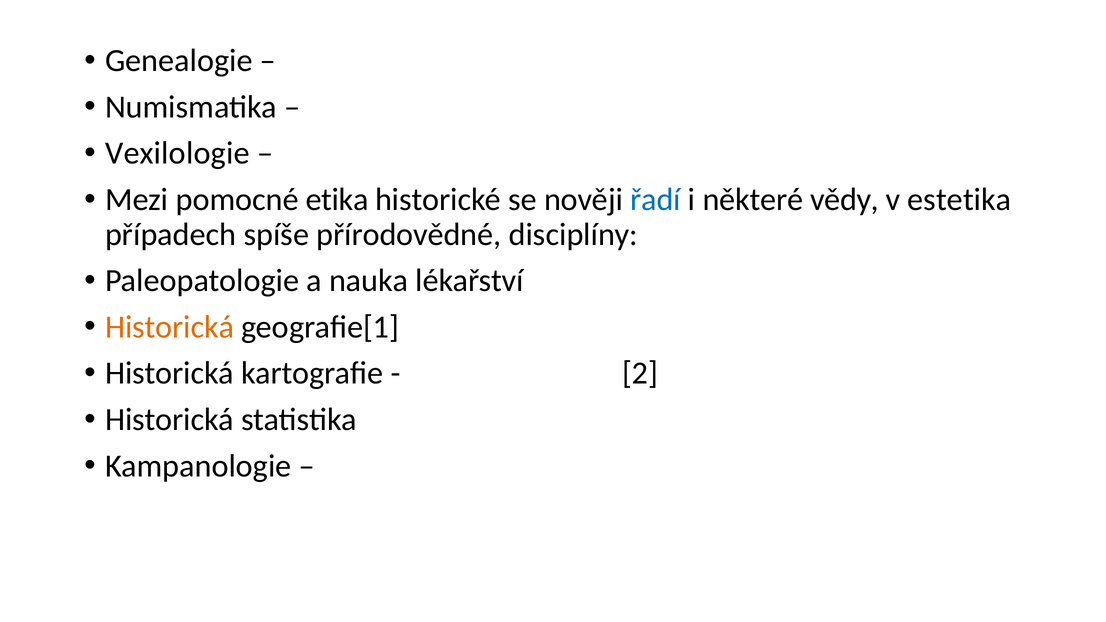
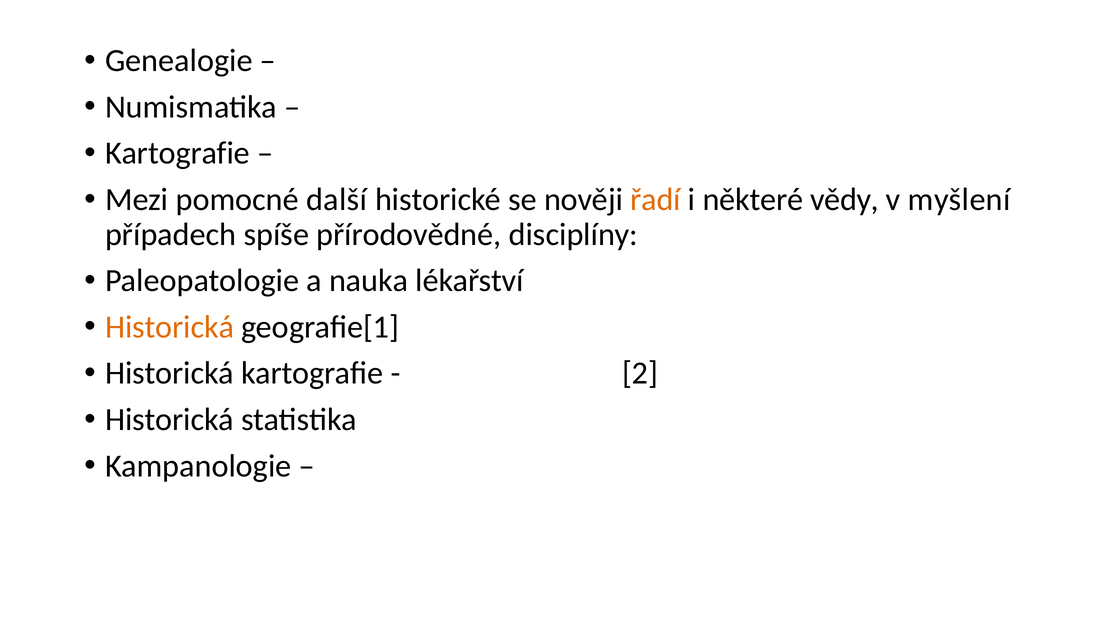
Vexilologie: Vexilologie -> Kartografie (177, 153)
etika: etika -> další (337, 200)
řadí colour: blue -> orange (656, 200)
estetika: estetika -> myšlení (959, 200)
